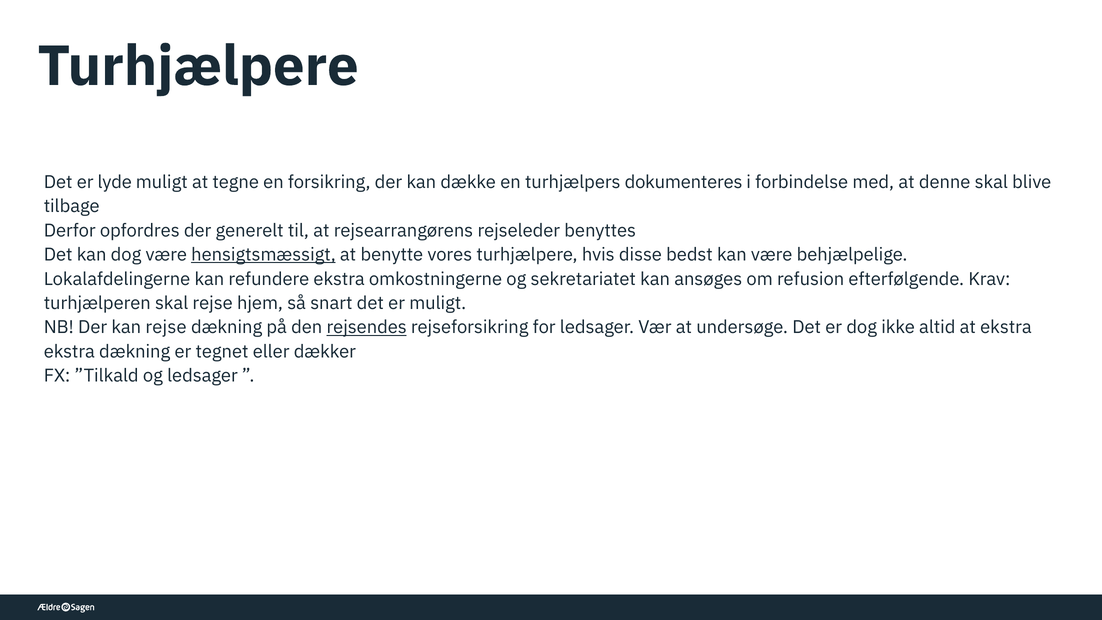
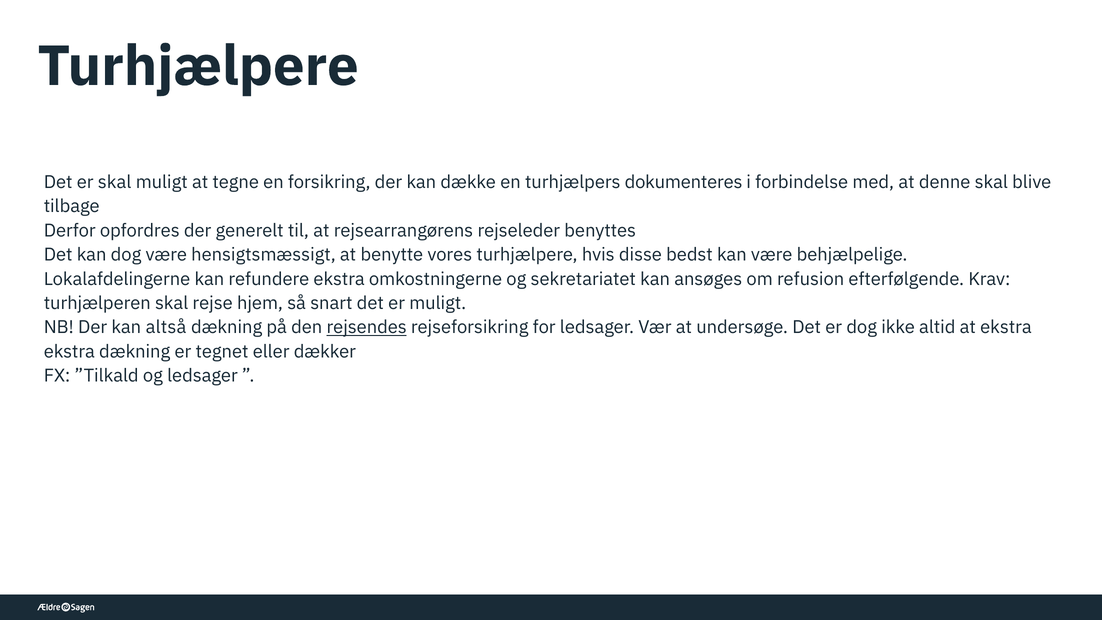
er lyde: lyde -> skal (115, 182)
hensigtsmæssigt underline: present -> none (263, 255)
kan rejse: rejse -> altså (166, 327)
